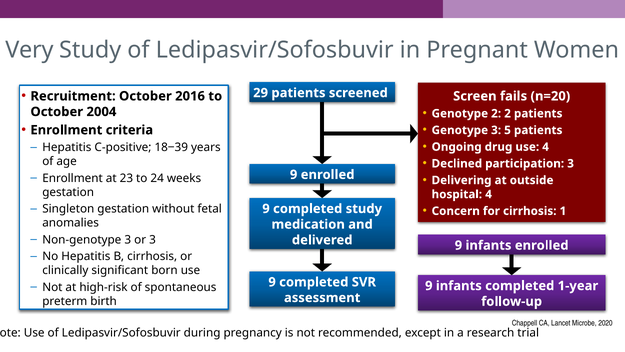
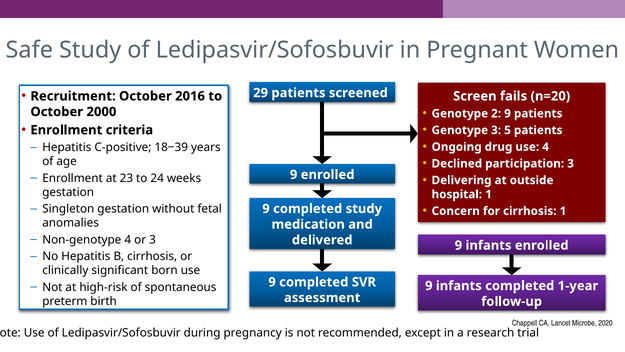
Very: Very -> Safe (29, 50)
2 2: 2 -> 9 (508, 113)
2004: 2004 -> 2000 (101, 112)
hospital 4: 4 -> 1 (489, 194)
Non-genotype 3: 3 -> 4 (128, 239)
